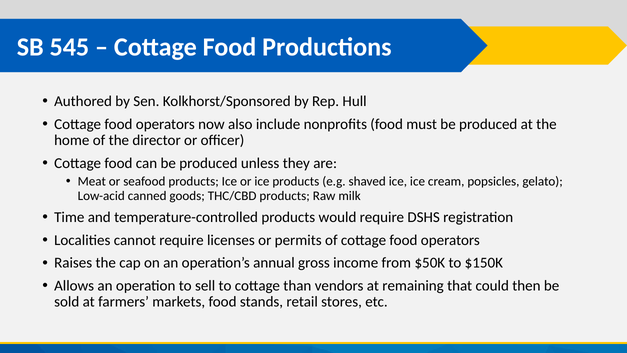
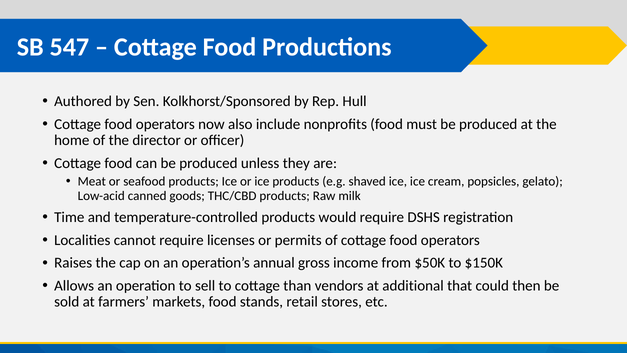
545: 545 -> 547 (69, 47)
remaining: remaining -> additional (413, 286)
